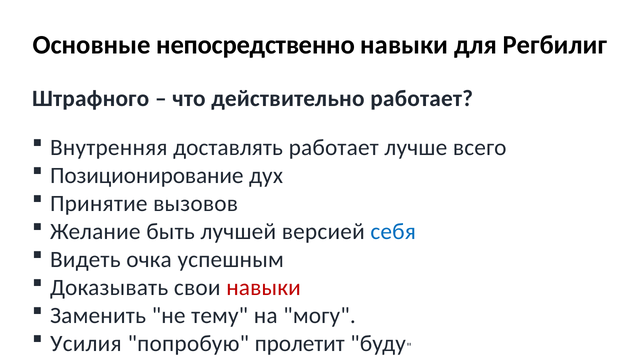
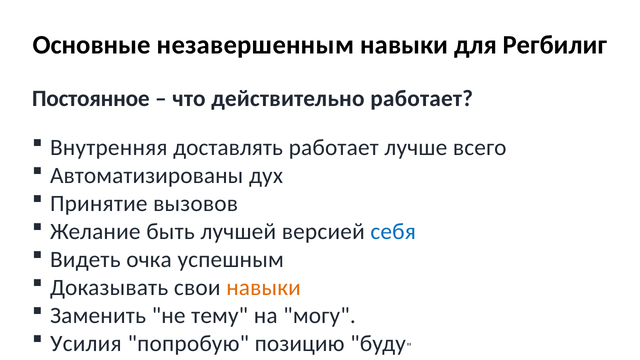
непосредственно: непосредственно -> незавершенным (255, 45)
Штрафного: Штрафного -> Постоянное (91, 99)
Позиционирование: Позиционирование -> Автоматизированы (147, 175)
навыки colour: red -> orange (264, 288)
пролетит: пролетит -> позицию (300, 344)
